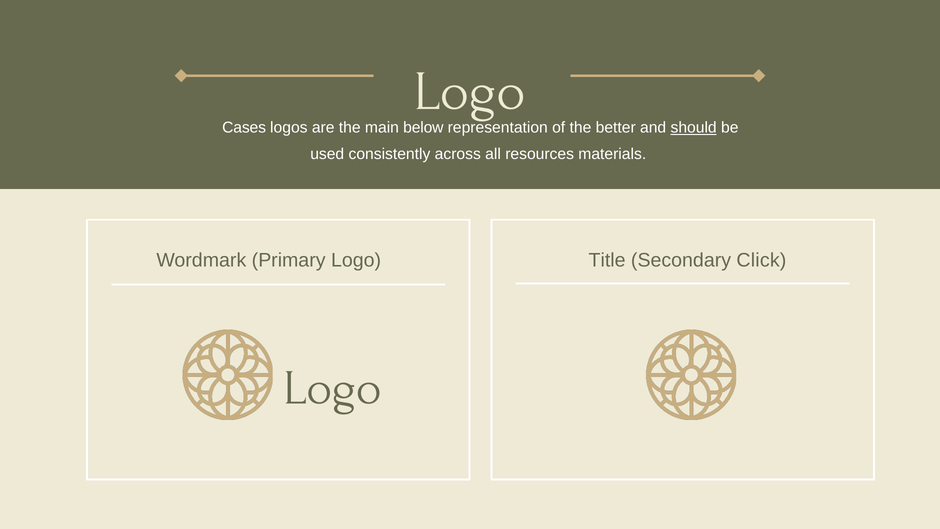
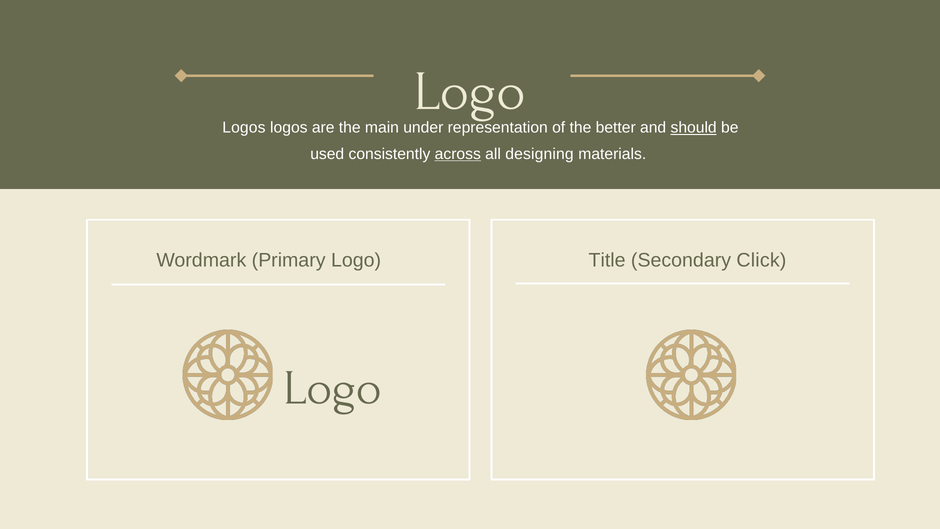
Cases: Cases -> Logos (244, 128)
below: below -> under (423, 128)
across underline: none -> present (458, 154)
resources: resources -> designing (540, 154)
